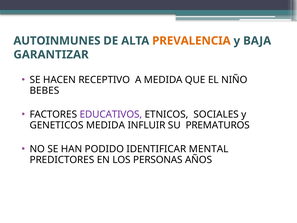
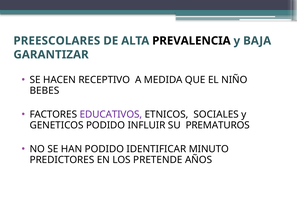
AUTOINMUNES: AUTOINMUNES -> PREESCOLARES (57, 41)
PREVALENCIA colour: orange -> black (191, 41)
GENETICOS MEDIDA: MEDIDA -> PODIDO (106, 125)
MENTAL: MENTAL -> MINUTO (209, 149)
PERSONAS: PERSONAS -> PRETENDE (158, 160)
